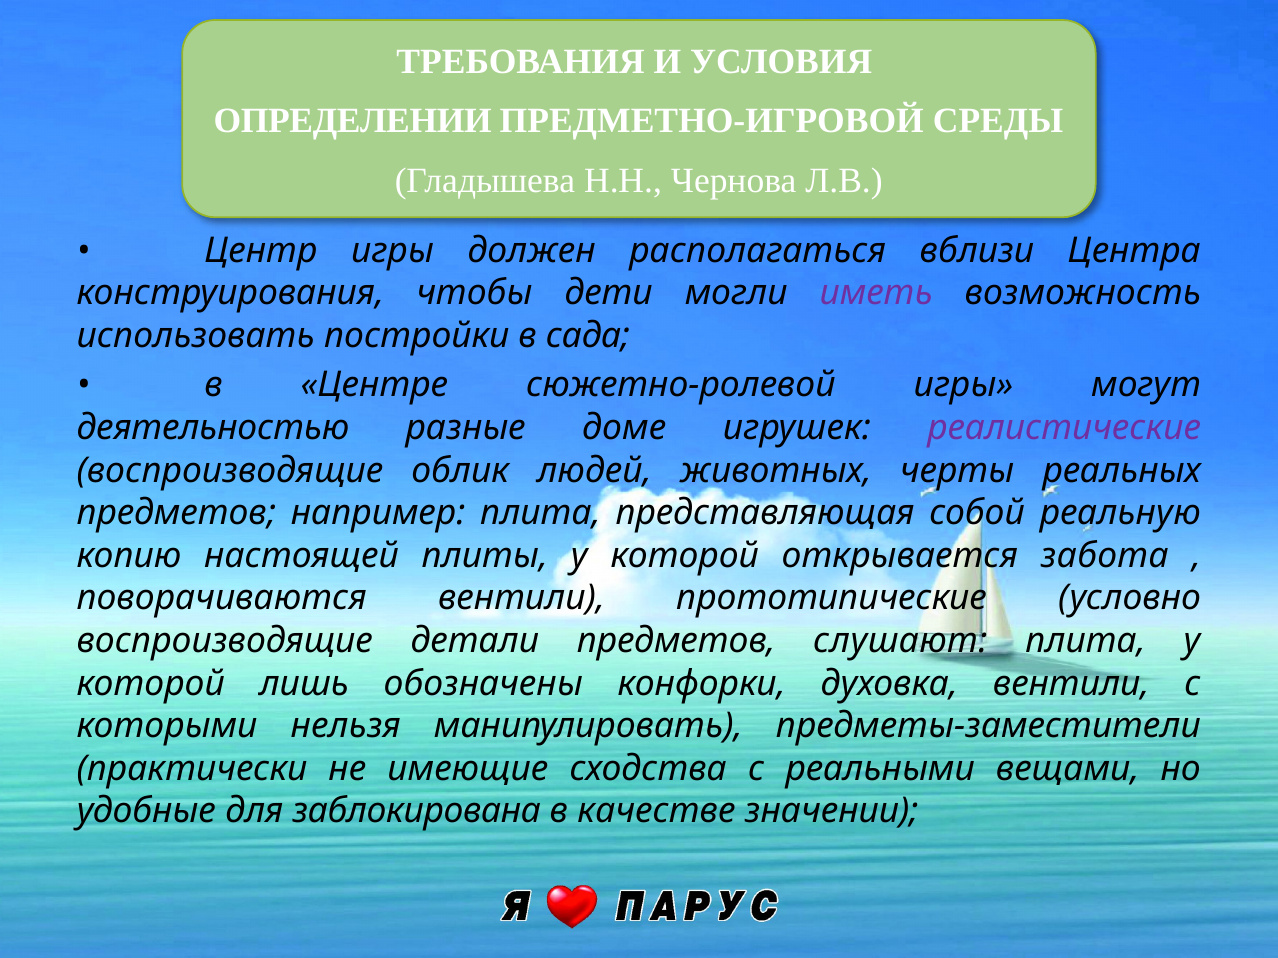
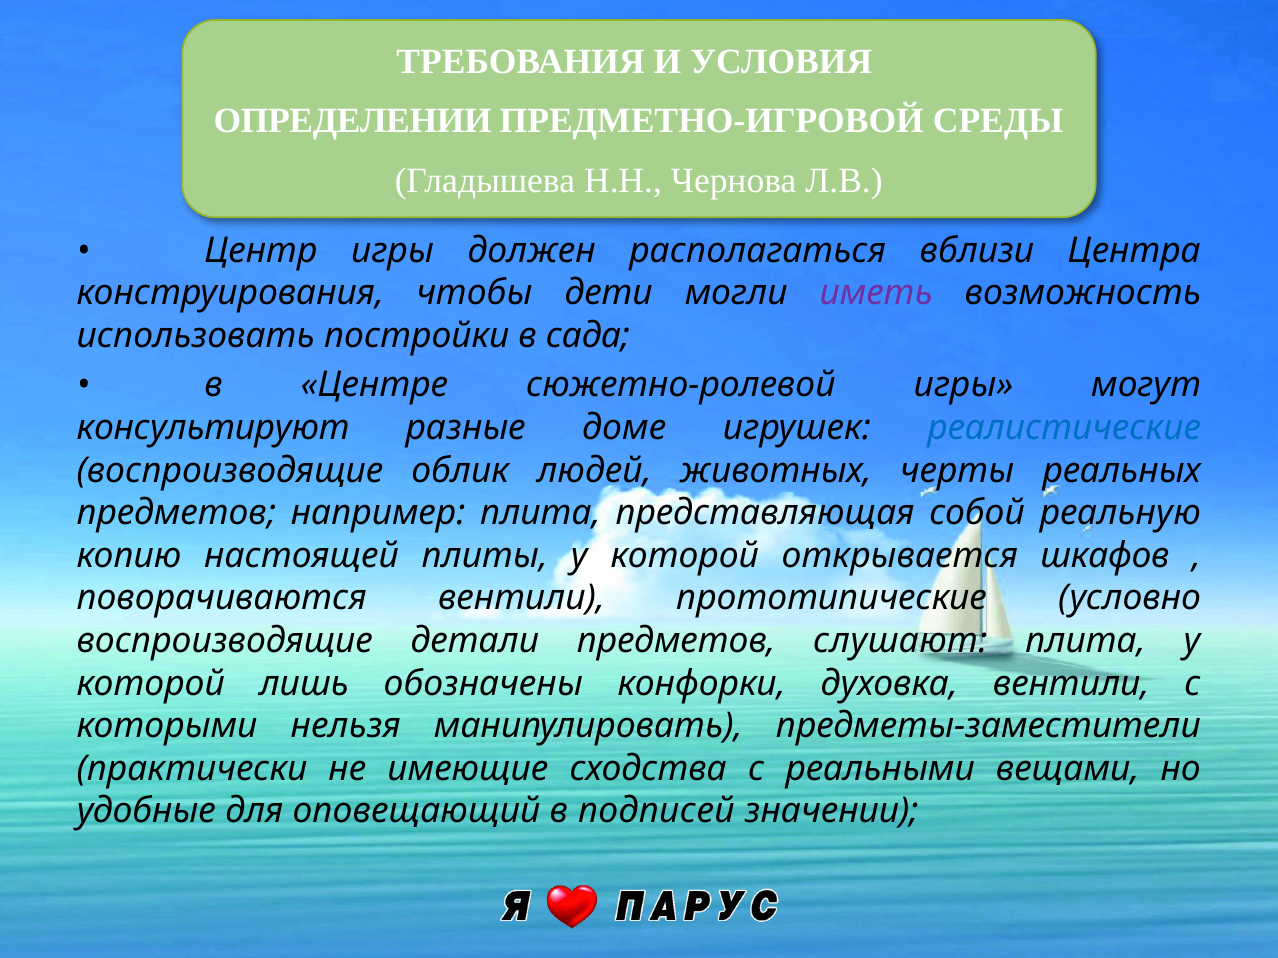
деятельностью: деятельностью -> консультируют (213, 428)
реалистические colour: purple -> blue (1064, 428)
забота: забота -> шкафов (1105, 556)
заблокирована: заблокирована -> оповещающий (416, 812)
качестве: качестве -> подписей (656, 812)
